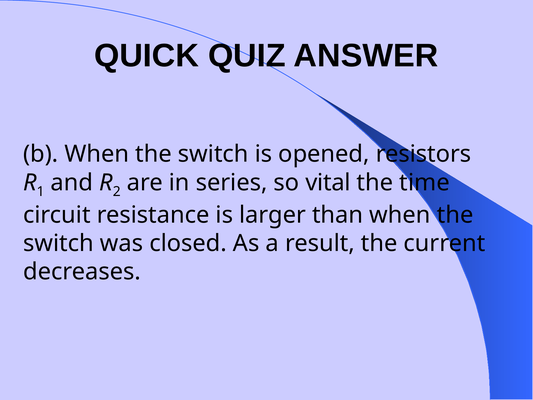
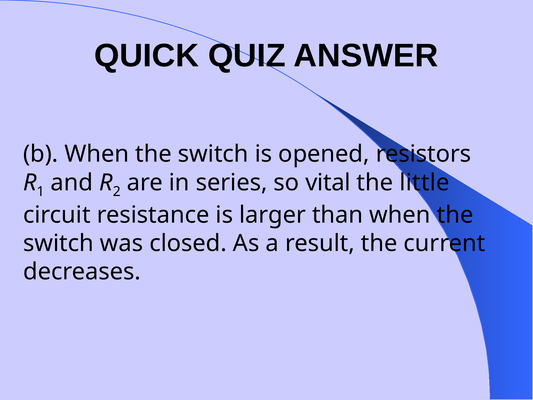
time: time -> little (425, 182)
